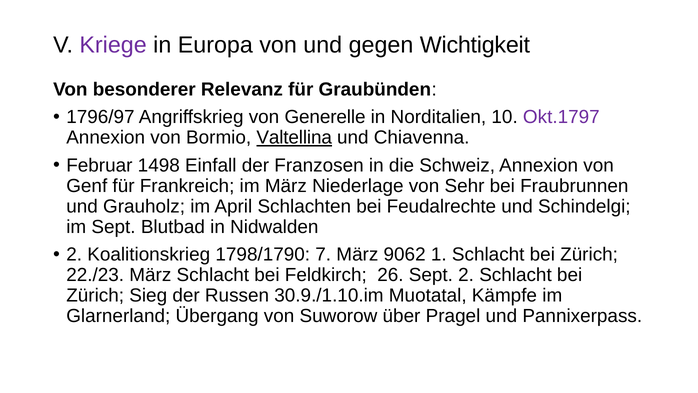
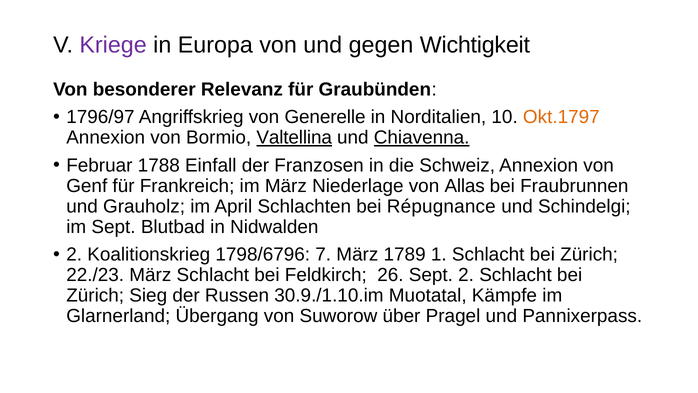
Okt.1797 colour: purple -> orange (561, 117)
Chiavenna underline: none -> present (422, 137)
1498: 1498 -> 1788 (159, 165)
Sehr: Sehr -> Allas (465, 186)
Feudalrechte: Feudalrechte -> Répugnance (441, 206)
1798/1790: 1798/1790 -> 1798/6796 (263, 254)
9062: 9062 -> 1789 (405, 254)
